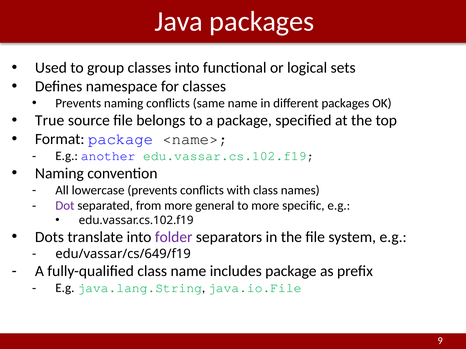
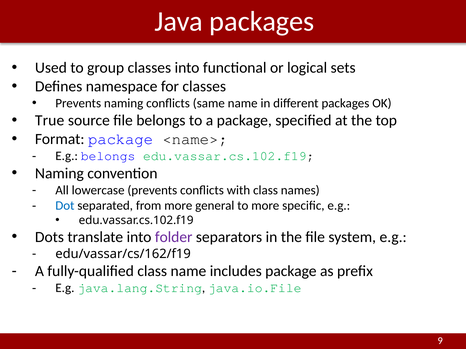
E.g another: another -> belongs (108, 156)
Dot colour: purple -> blue (65, 206)
edu/vassar/cs/649/f19: edu/vassar/cs/649/f19 -> edu/vassar/cs/162/f19 (123, 254)
